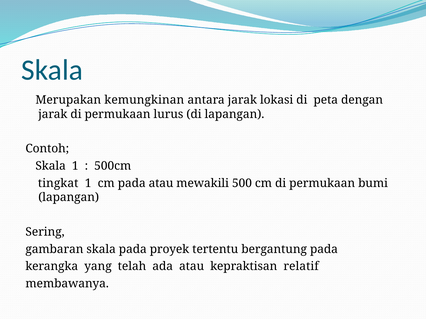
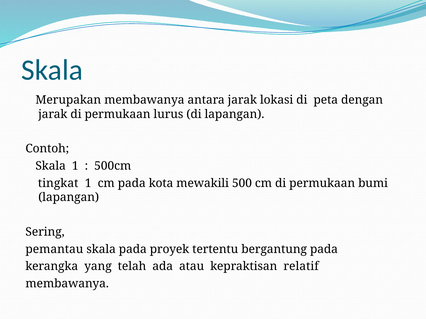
Merupakan kemungkinan: kemungkinan -> membawanya (144, 100)
pada atau: atau -> kota (161, 183)
gambaran: gambaran -> pemantau (54, 250)
